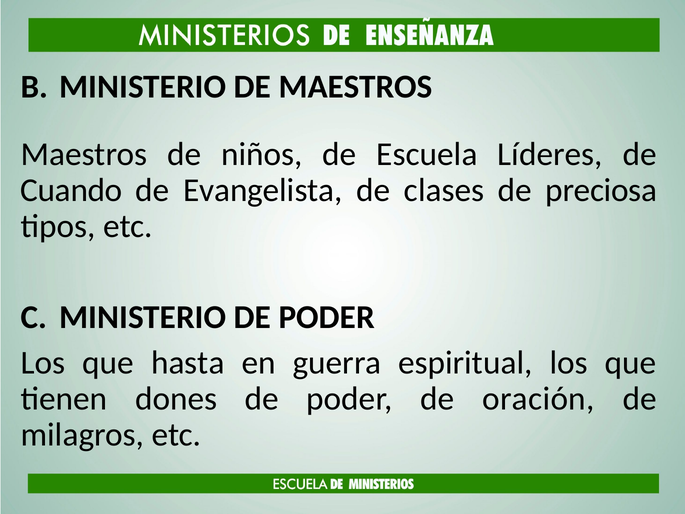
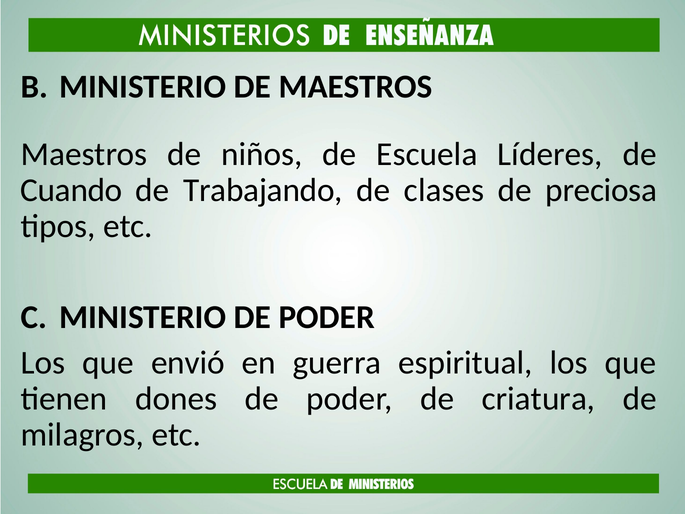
Evangelista: Evangelista -> Trabajando (263, 190)
hasta: hasta -> envió (188, 362)
oración: oración -> criatura (539, 398)
